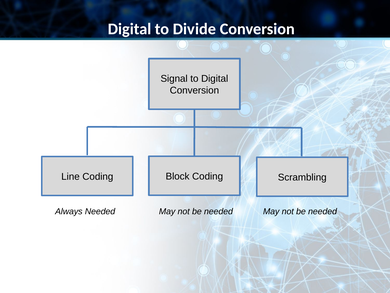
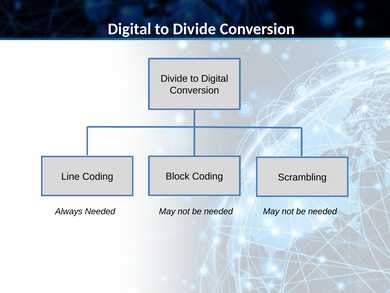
Signal: Signal -> Divide (174, 79)
